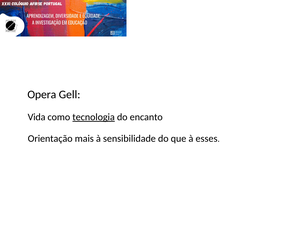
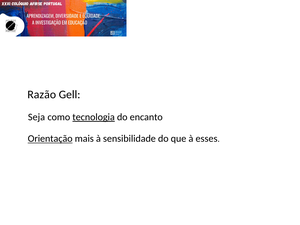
Opera: Opera -> Razão (42, 95)
Vida: Vida -> Seja (36, 117)
Orientação underline: none -> present (50, 139)
